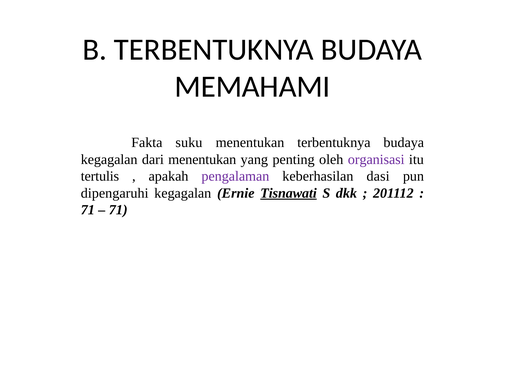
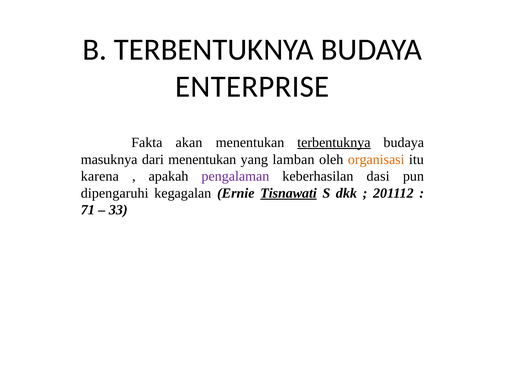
MEMAHAMI: MEMAHAMI -> ENTERPRISE (252, 87)
suku: suku -> akan (189, 142)
terbentuknya underline: none -> present (334, 142)
kegagalan: kegagalan -> masuknya (109, 159)
penting: penting -> lamban (294, 159)
organisasi colour: purple -> orange (376, 159)
tertulis: tertulis -> karena (100, 176)
71: 71 -> 33 (118, 210)
